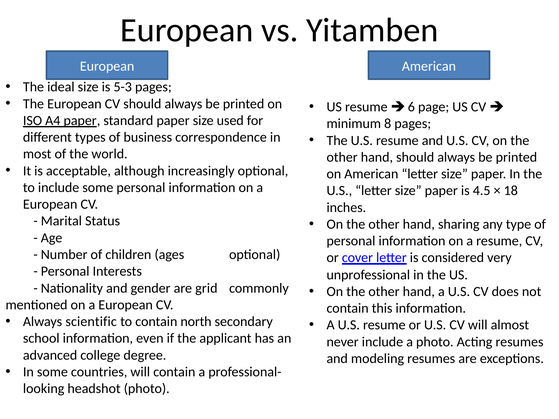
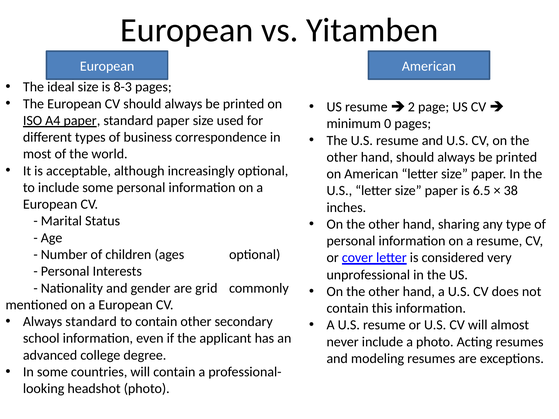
5-3: 5-3 -> 8-3 (123, 87)
6: 6 -> 2 (411, 107)
8: 8 -> 0 (388, 124)
4.5: 4.5 -> 6.5 (482, 191)
18: 18 -> 38 (511, 191)
Always scientific: scientific -> standard (91, 322)
contain north: north -> other (196, 322)
